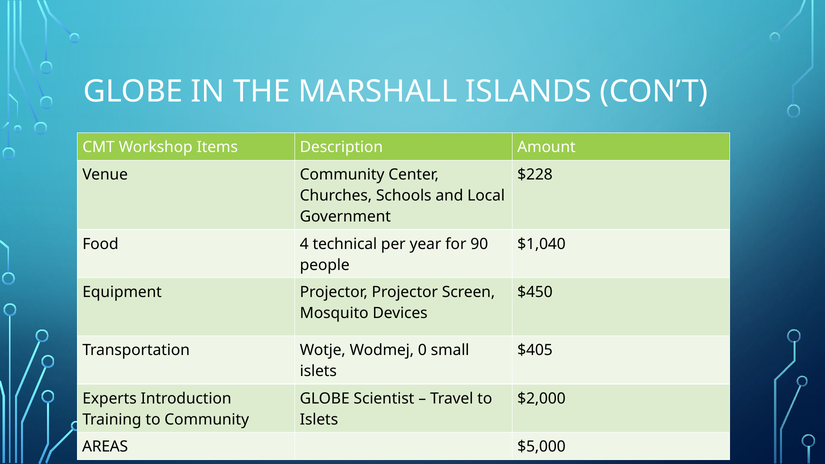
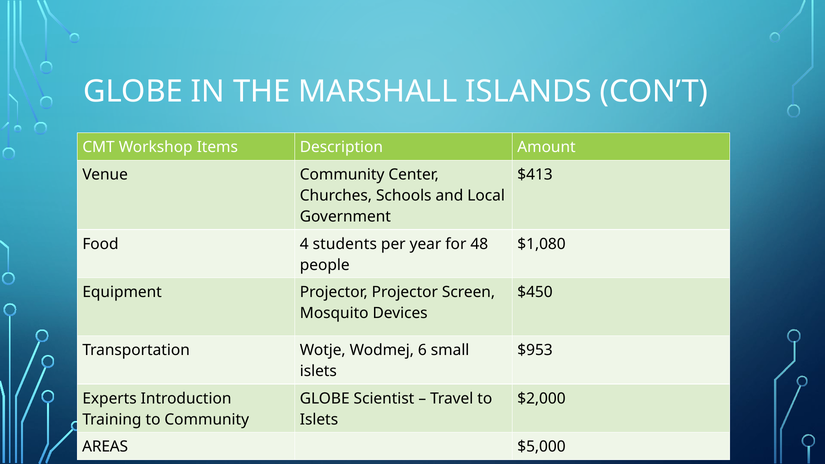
$228: $228 -> $413 (535, 175)
technical: technical -> students (345, 244)
90: 90 -> 48 (479, 244)
$1,040: $1,040 -> $1,080 (542, 244)
0: 0 -> 6 (422, 350)
$405: $405 -> $953 (535, 350)
